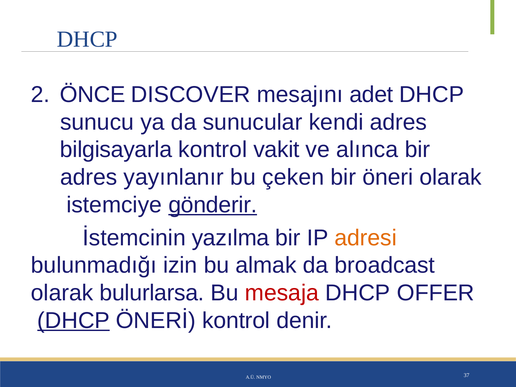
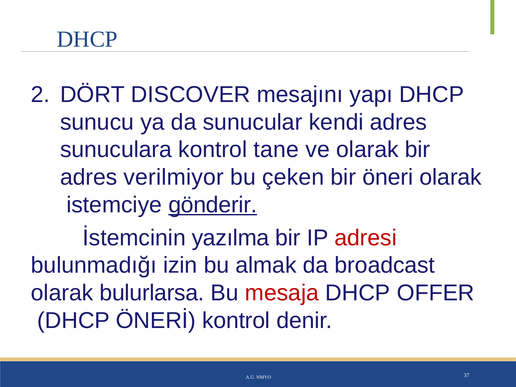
ÖNCE: ÖNCE -> DÖRT (93, 95)
adet: adet -> yapı (371, 95)
bilgisayarla: bilgisayarla -> sunuculara (116, 150)
vakit: vakit -> tane (276, 150)
ve alınca: alınca -> olarak (367, 150)
yayınlanır: yayınlanır -> verilmiyor (174, 177)
adresi colour: orange -> red (366, 238)
DHCP underline: present -> none (74, 320)
